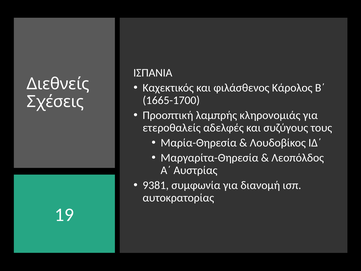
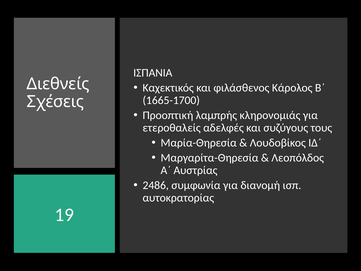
9381: 9381 -> 2486 (156, 185)
